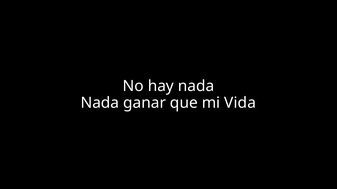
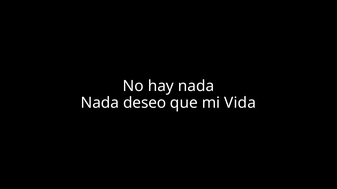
ganar: ganar -> deseo (145, 103)
